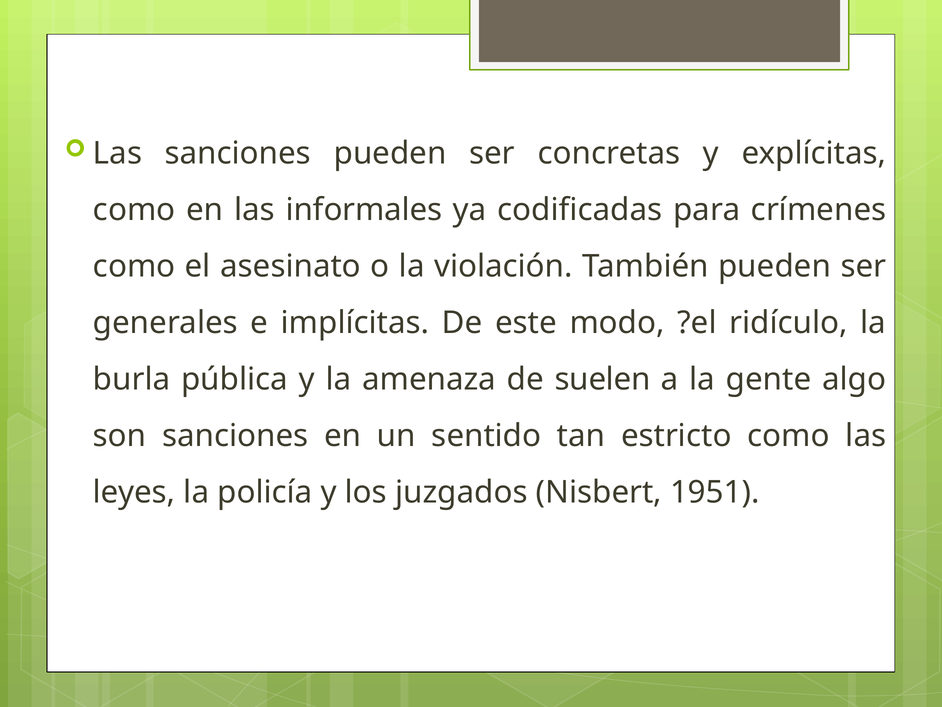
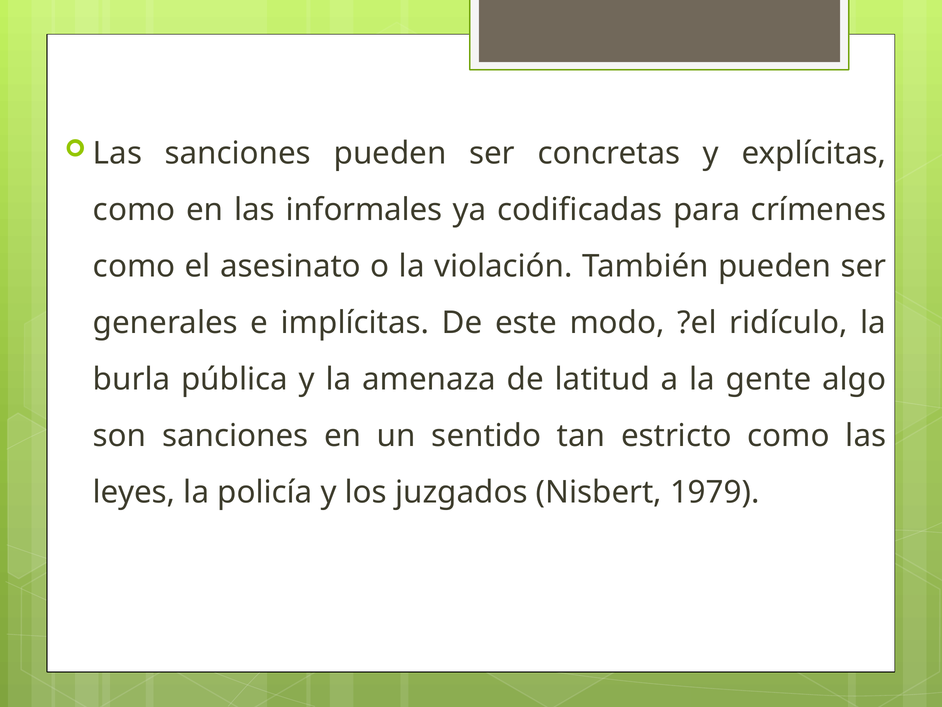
suelen: suelen -> latitud (602, 379)
1951: 1951 -> 1979 (715, 492)
